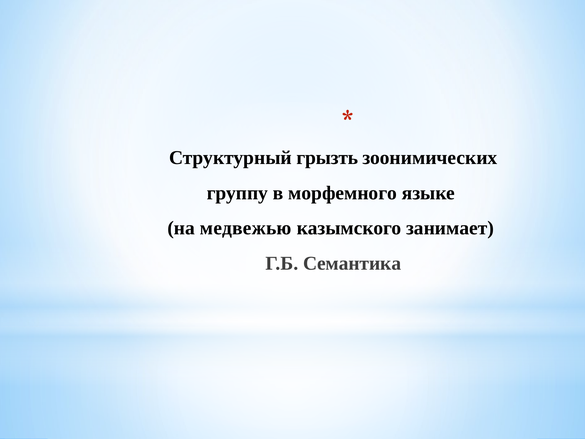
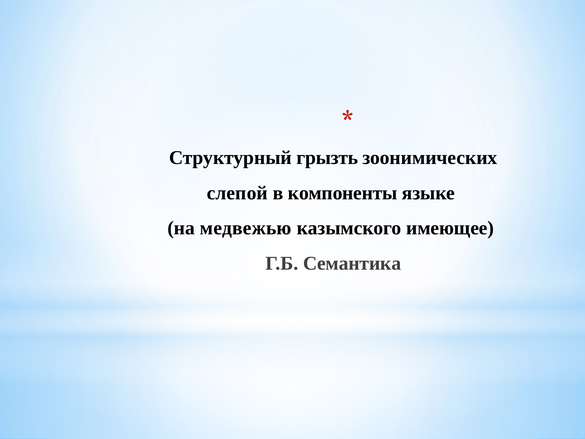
группу: группу -> слепой (237, 193)
морфемного: морфемного -> компоненты (343, 193)
занимает: занимает -> имеющее (450, 228)
